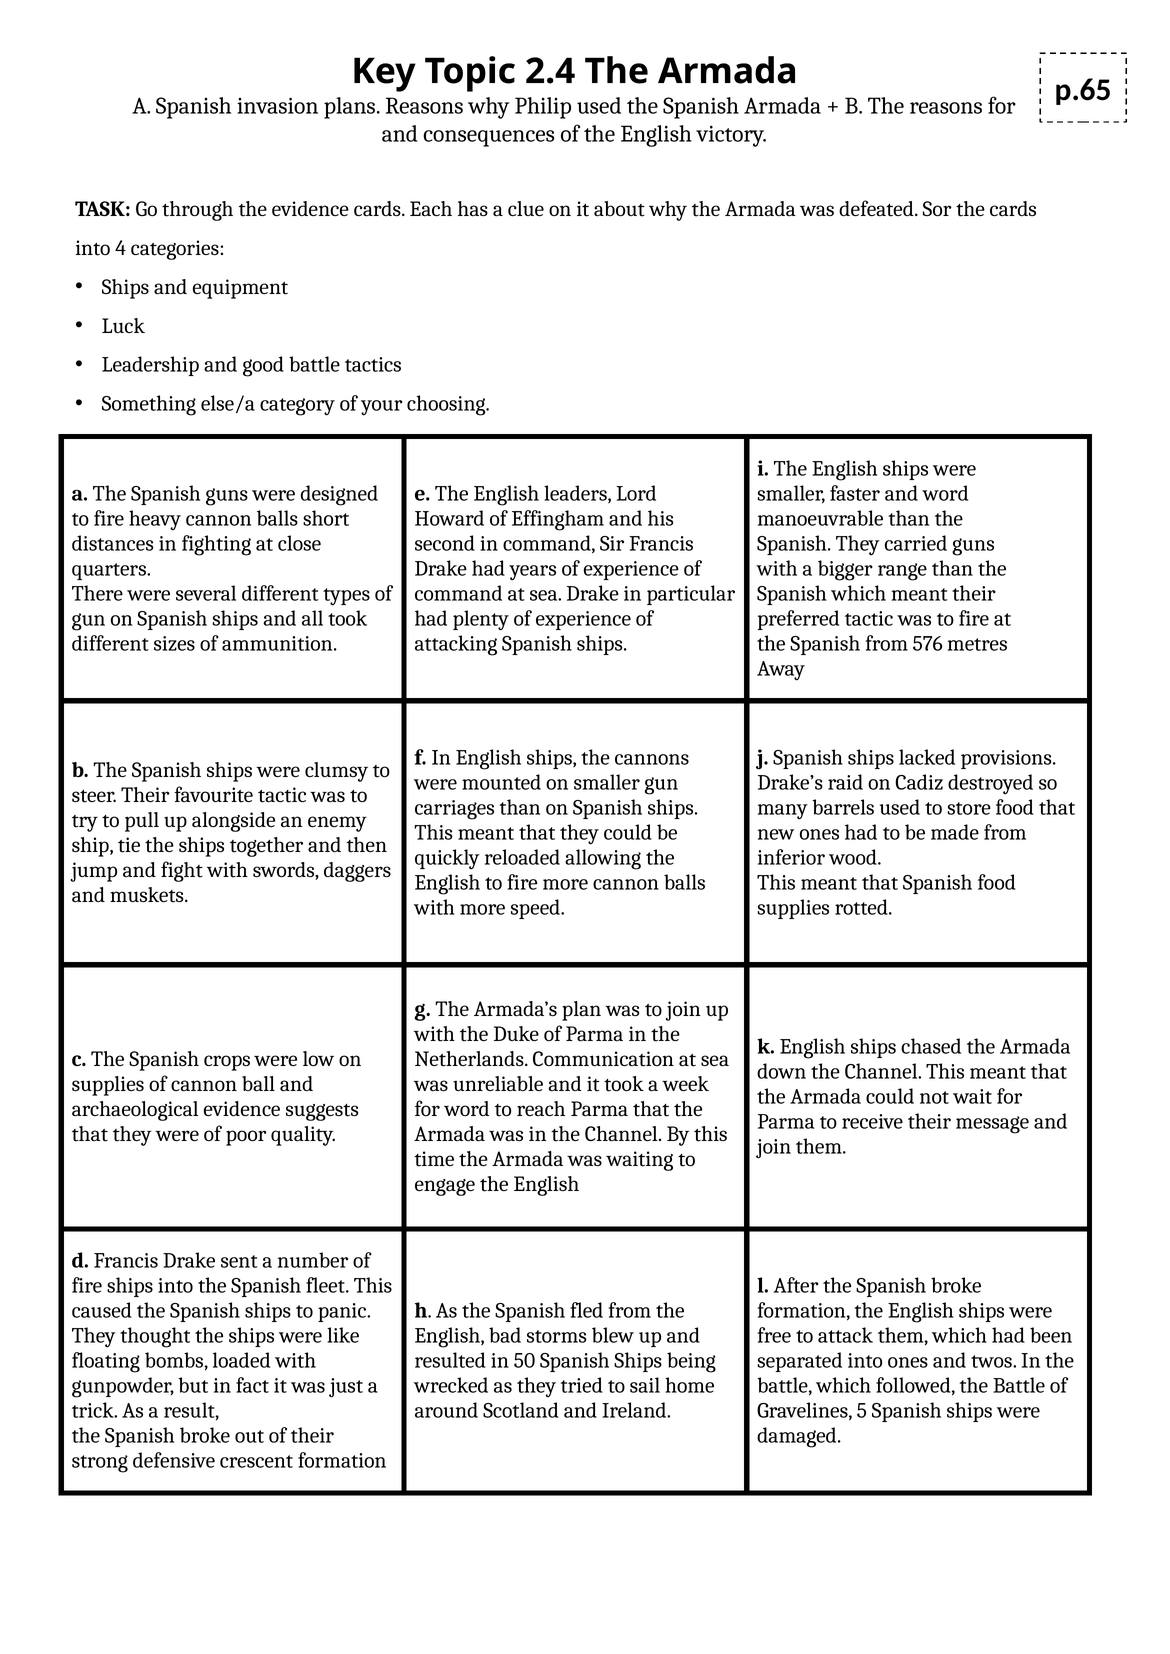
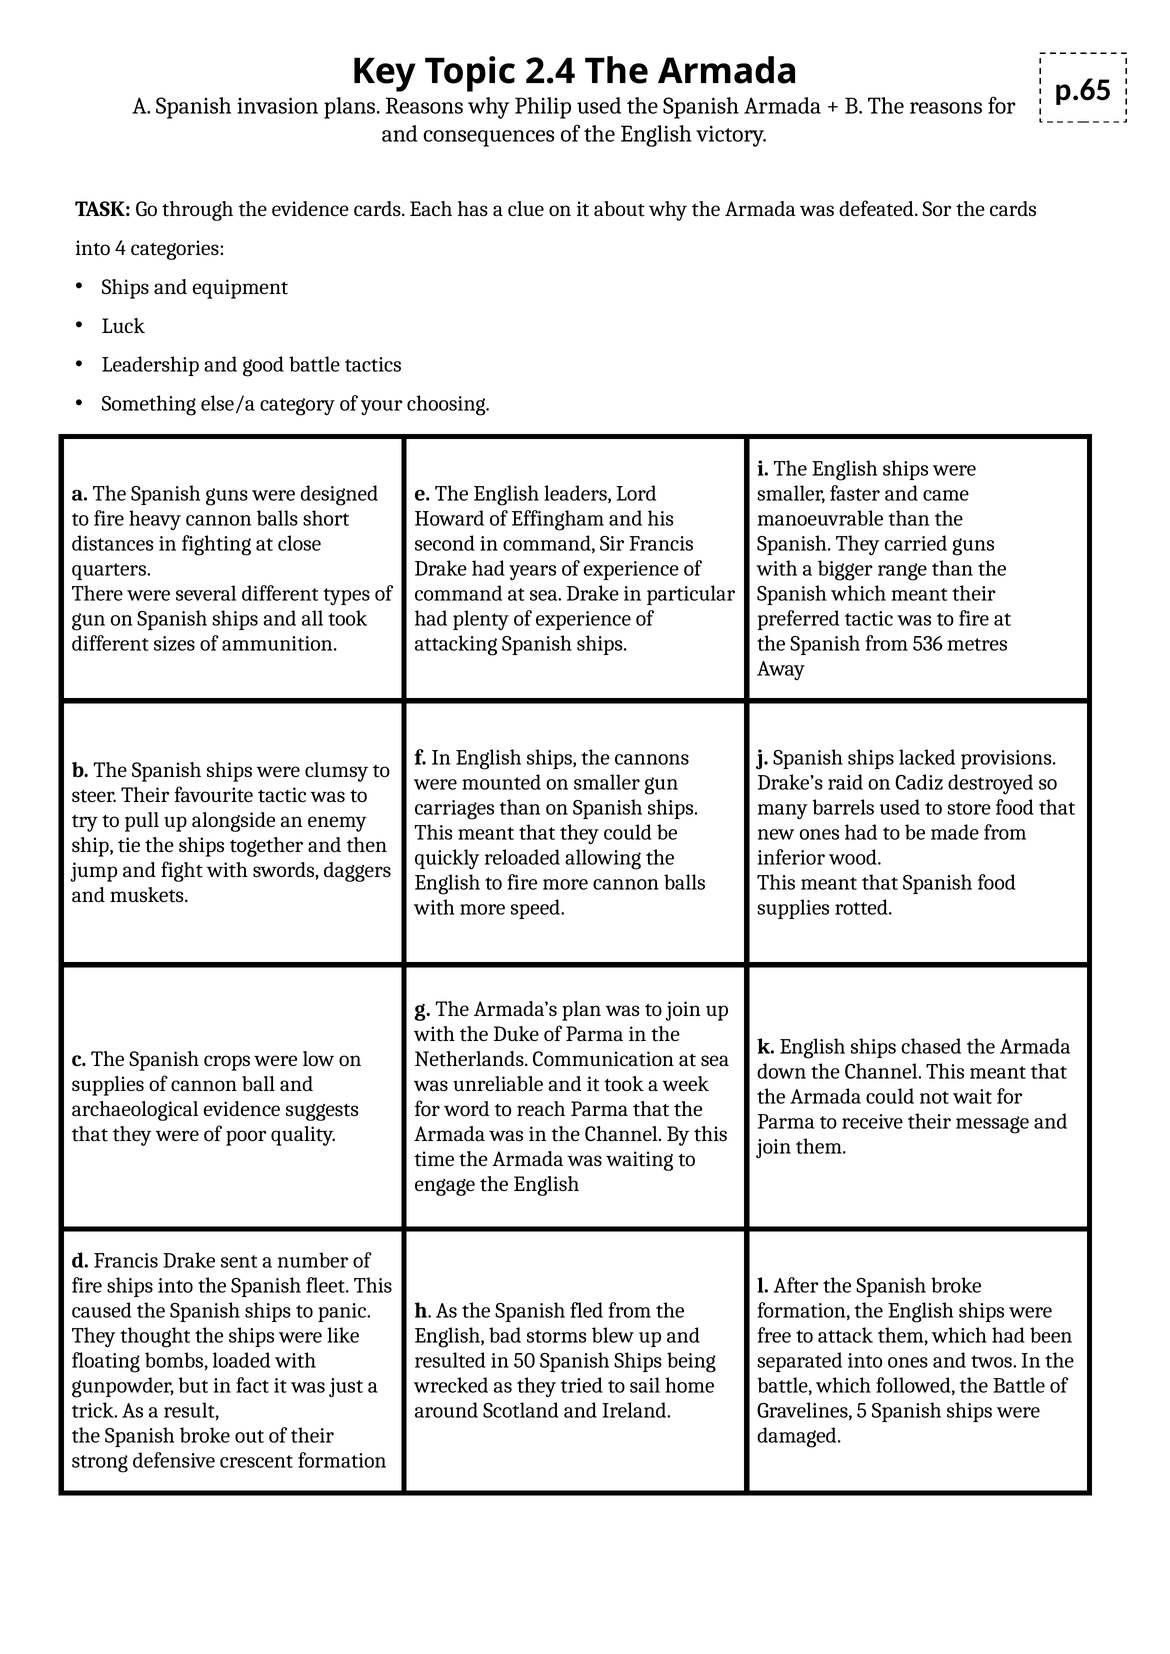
and word: word -> came (946, 494)
576: 576 -> 536 (928, 644)
